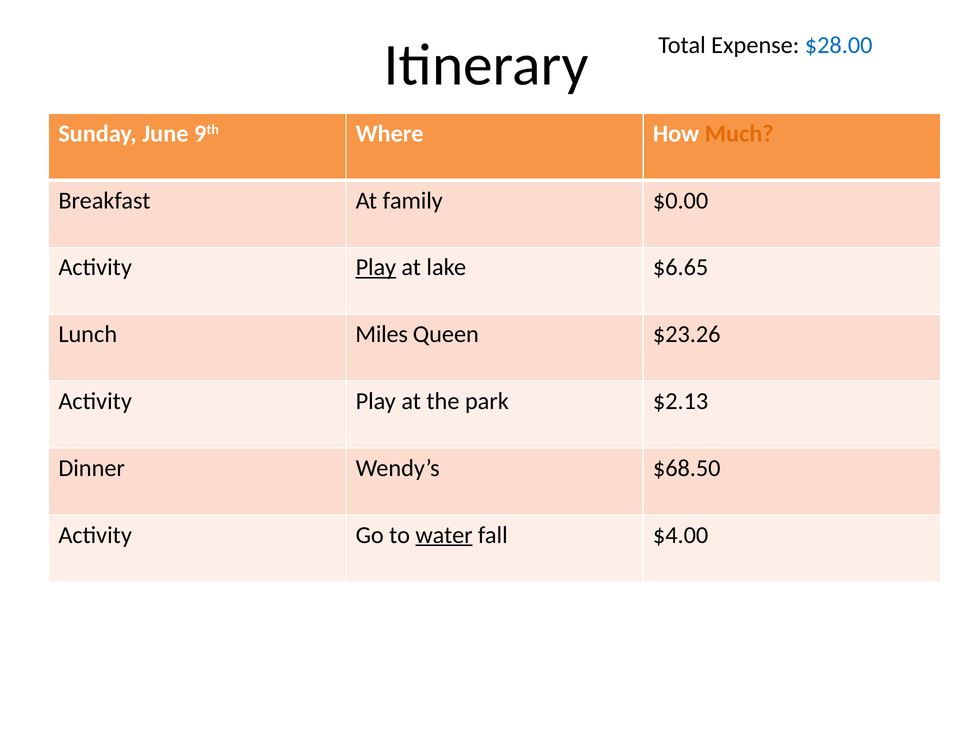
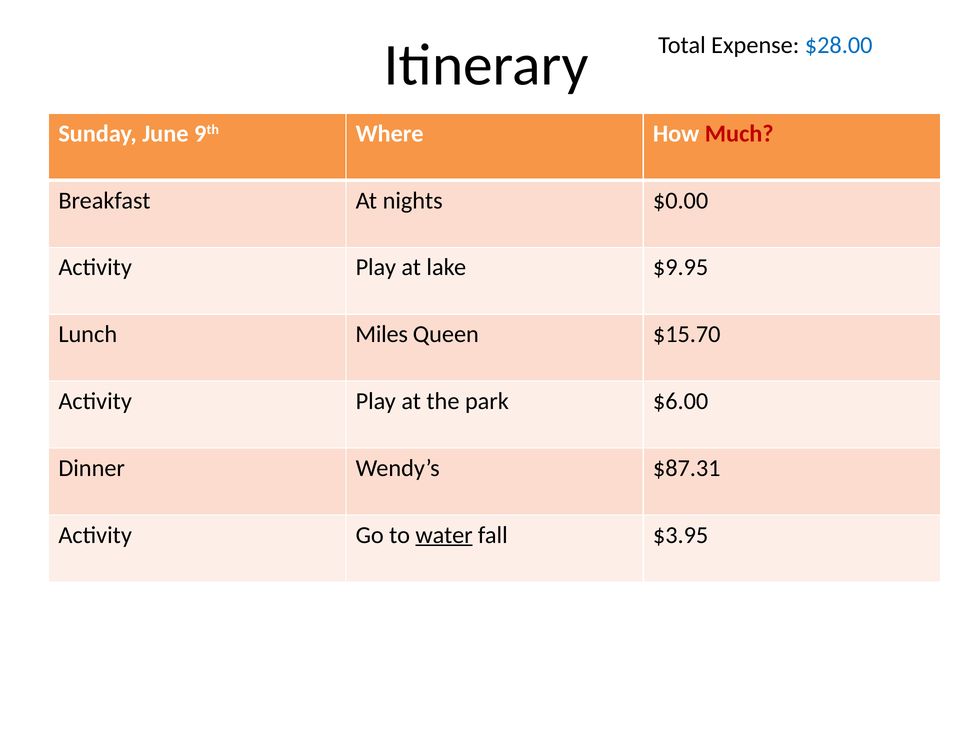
Much colour: orange -> red (739, 134)
family: family -> nights (413, 200)
Play underline: present -> none (376, 267)
$6.65: $6.65 -> $9.95 (681, 267)
$23.26: $23.26 -> $15.70 (687, 334)
$2.13: $2.13 -> $6.00 (681, 401)
$68.50: $68.50 -> $87.31 (687, 468)
$4.00: $4.00 -> $3.95 (681, 535)
